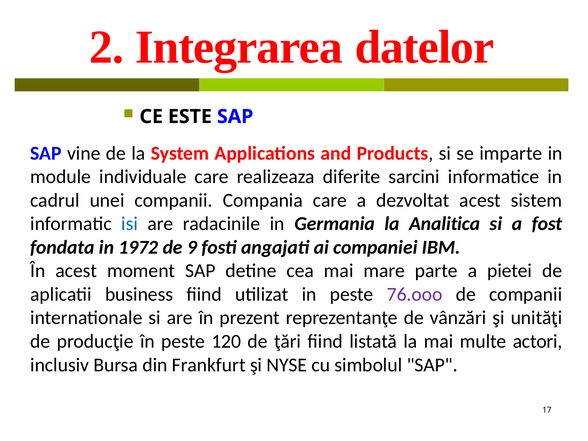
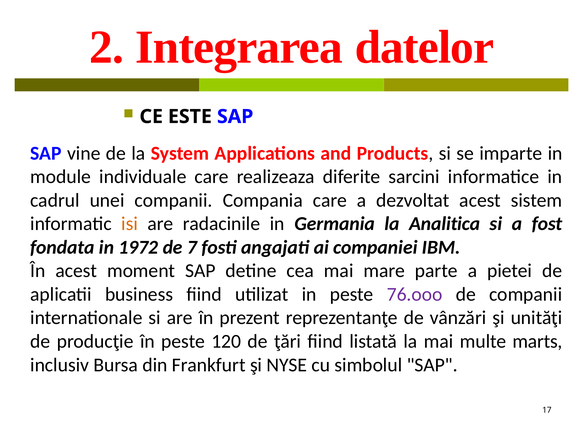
isi colour: blue -> orange (130, 224)
9: 9 -> 7 (192, 247)
actori: actori -> marts (538, 341)
